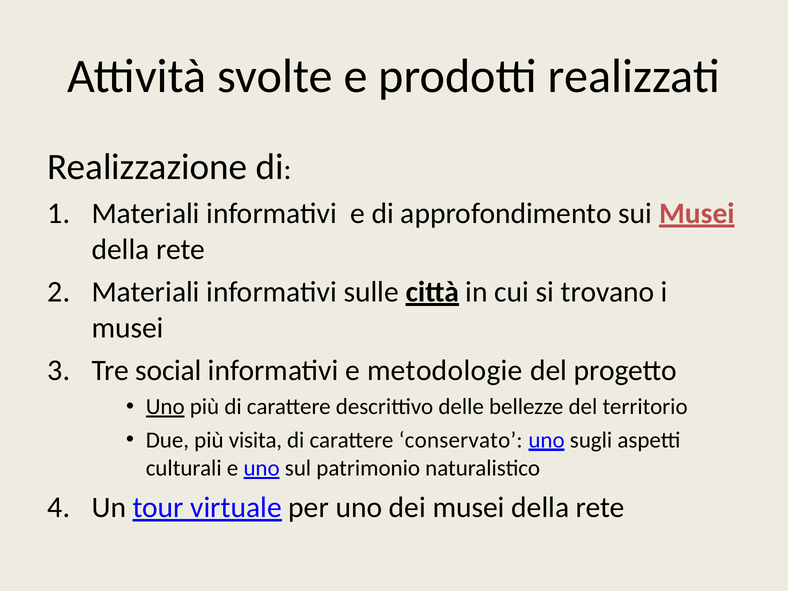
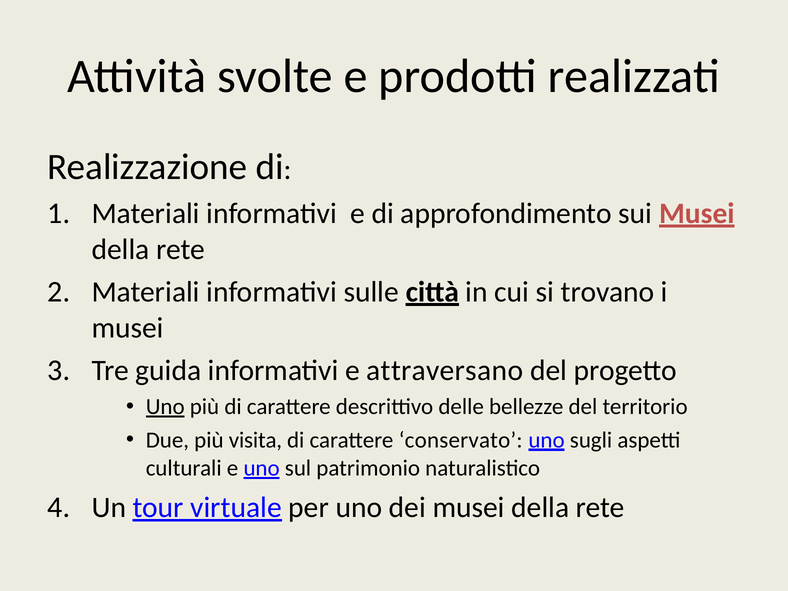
social: social -> guida (168, 370)
metodologie: metodologie -> attraversano (445, 370)
